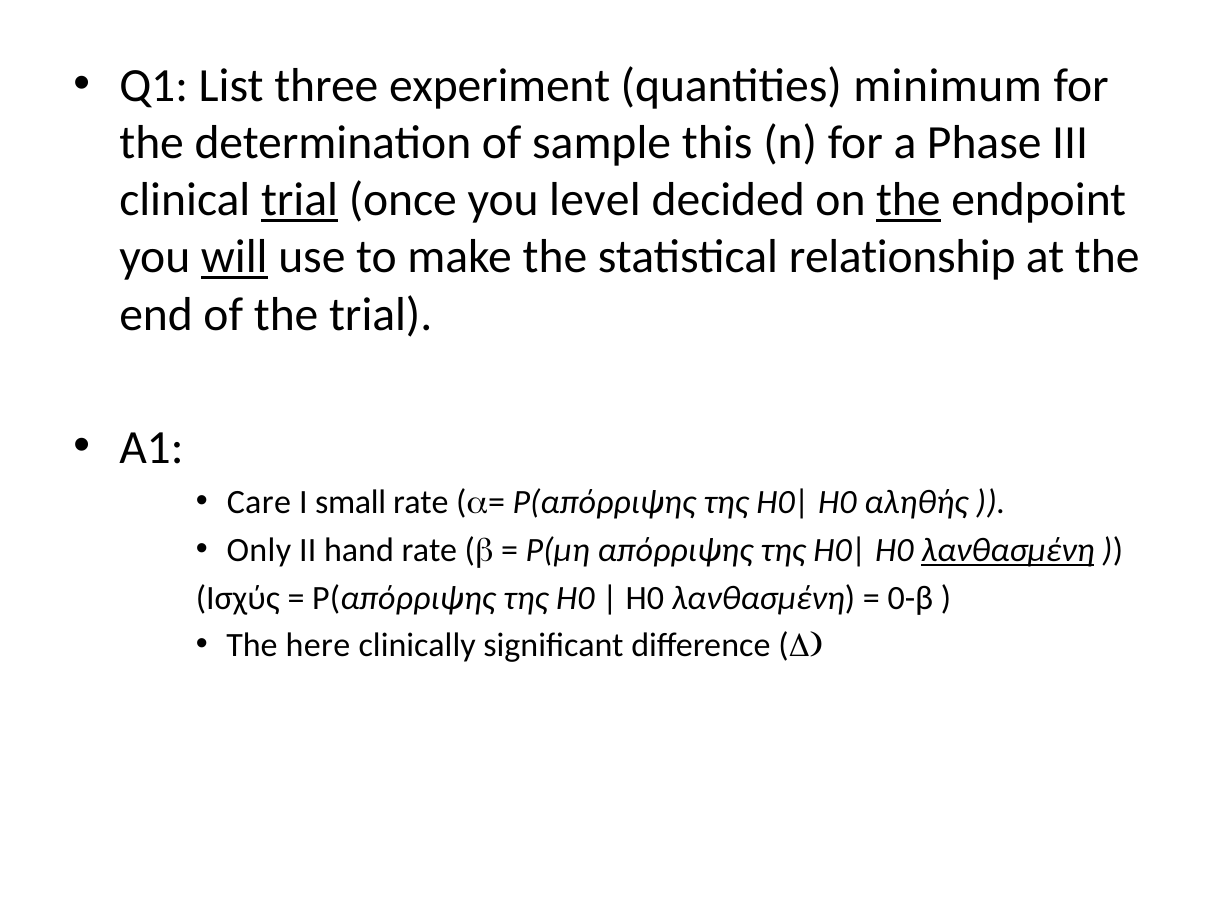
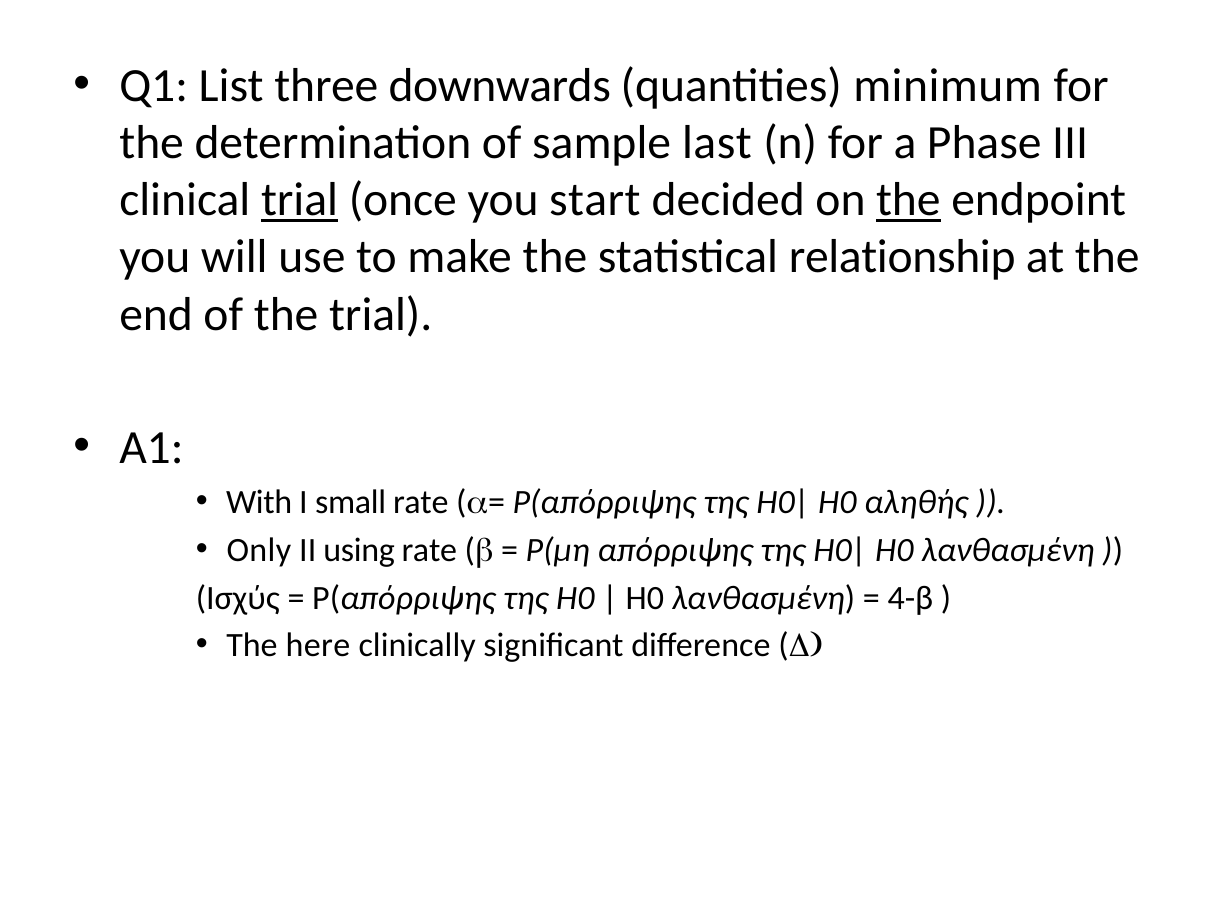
experiment: experiment -> downwards (500, 86)
this: this -> last (717, 143)
level: level -> start (595, 200)
will underline: present -> none (234, 257)
Care: Care -> With (259, 503)
hand: hand -> using (359, 550)
λανθασμένη underline: present -> none (1008, 550)
0-β: 0-β -> 4-β (910, 598)
